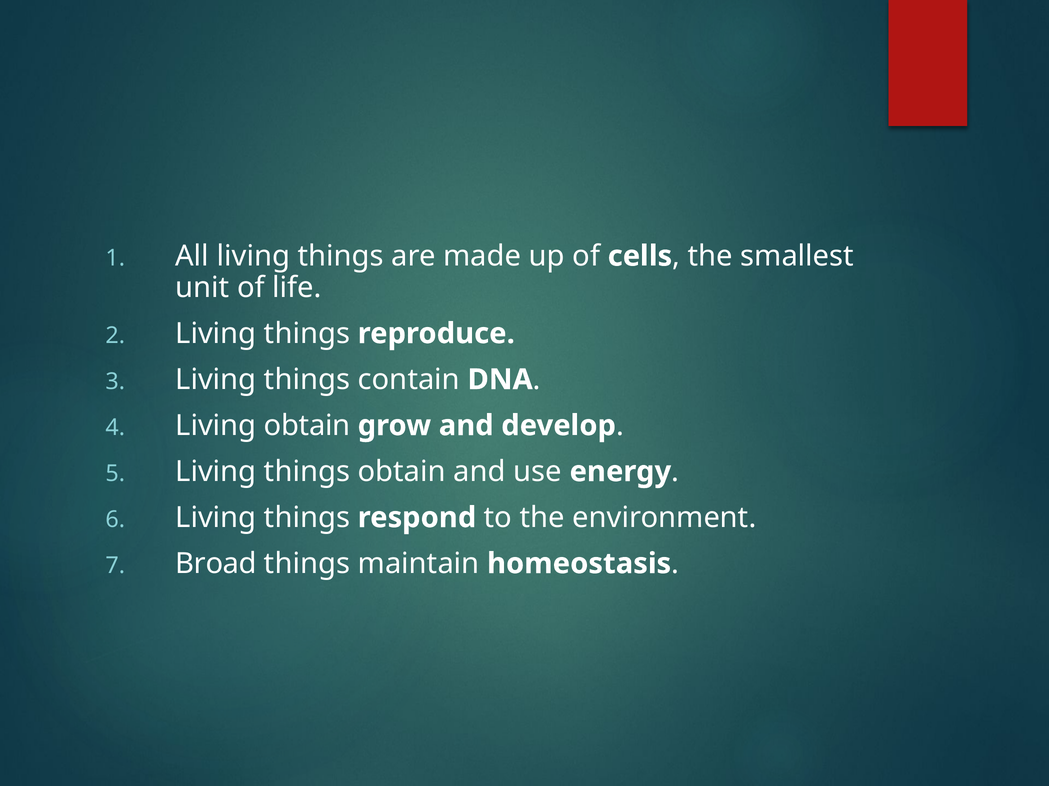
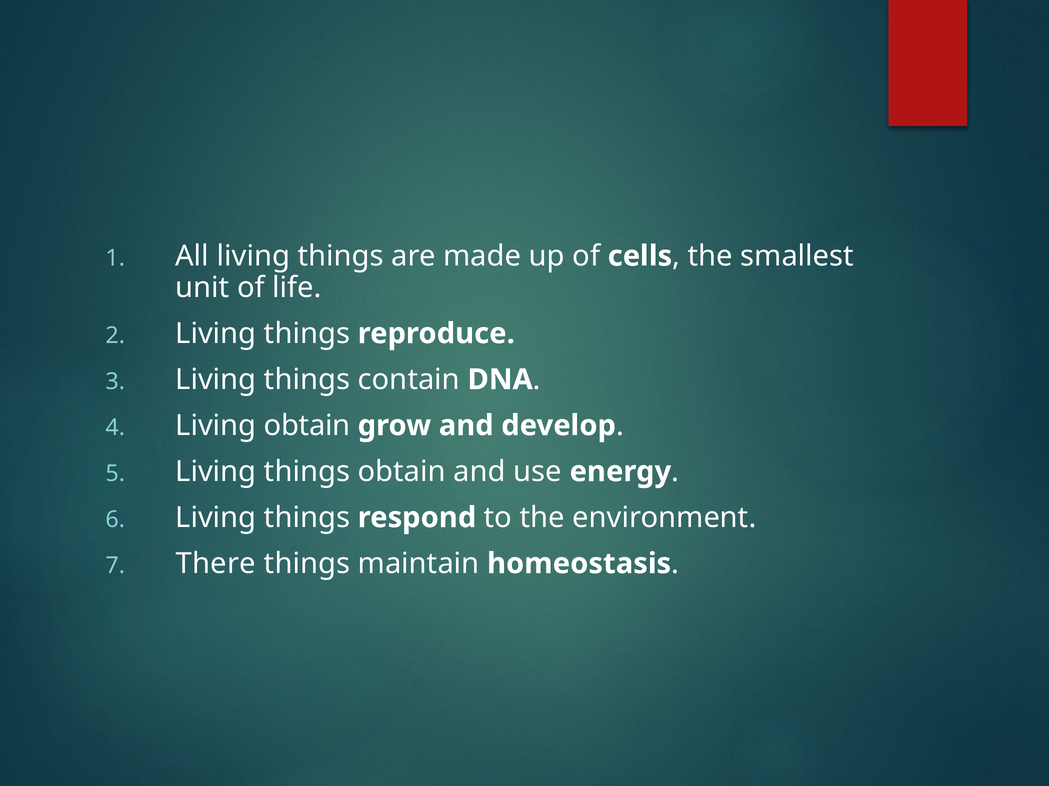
Broad: Broad -> There (216, 564)
